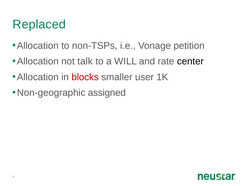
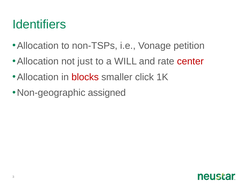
Replaced: Replaced -> Identifiers (39, 24)
talk: talk -> just (85, 61)
center colour: black -> red (190, 61)
user: user -> click (144, 77)
